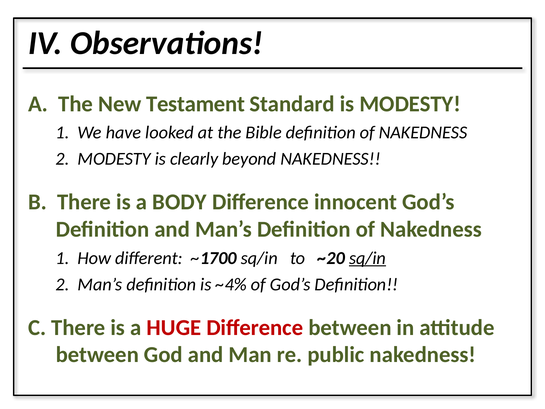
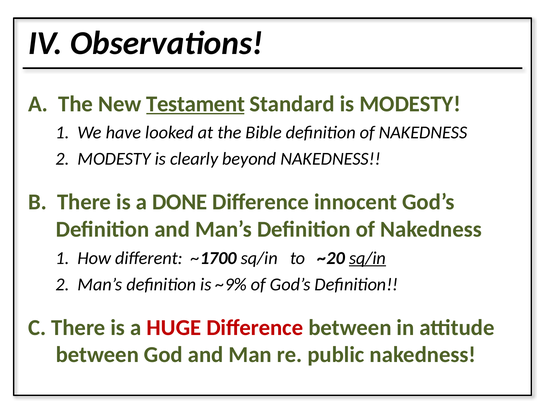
Testament underline: none -> present (196, 104)
BODY: BODY -> DONE (180, 202)
~4%: ~4% -> ~9% (231, 284)
